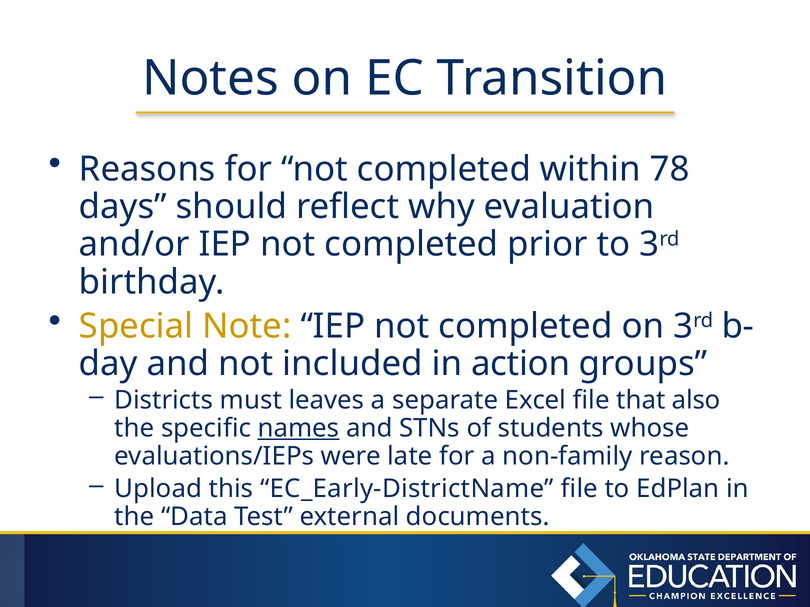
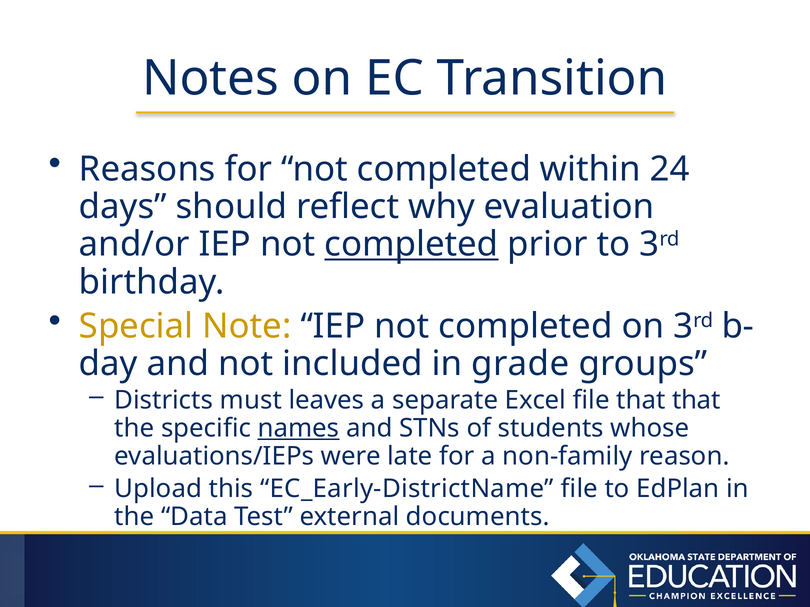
78: 78 -> 24 (670, 169)
completed underline: none -> present (411, 245)
action: action -> grade (520, 364)
that also: also -> that (696, 401)
